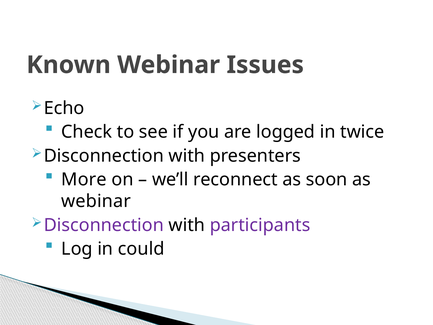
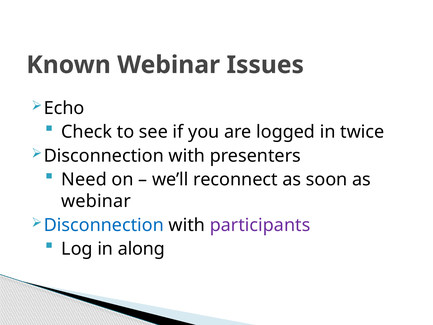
More: More -> Need (84, 179)
Disconnection colour: purple -> blue (104, 225)
could: could -> along (141, 249)
